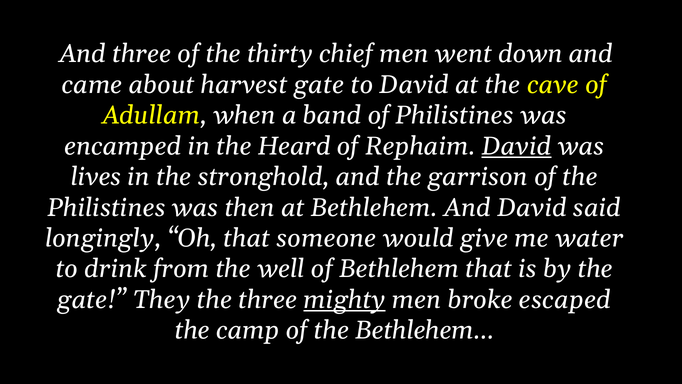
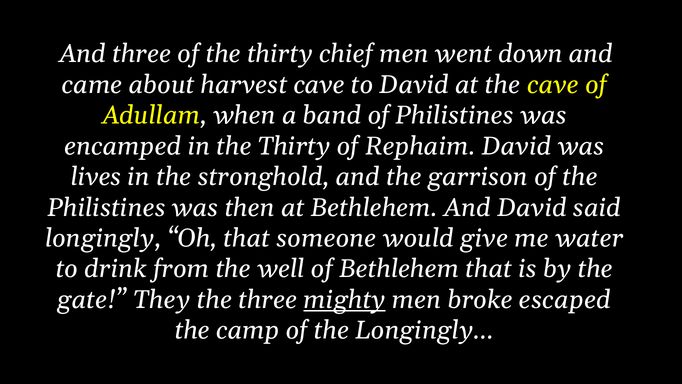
harvest gate: gate -> cave (319, 85)
in the Heard: Heard -> Thirty (294, 146)
David underline: present -> none (517, 146)
Bethlehem…: Bethlehem… -> Longingly… (425, 330)
